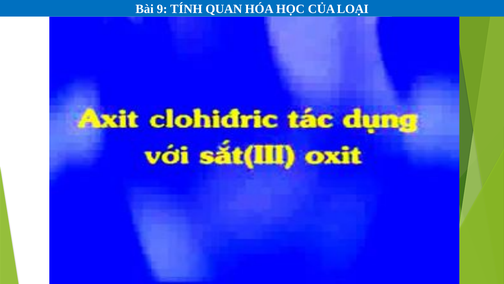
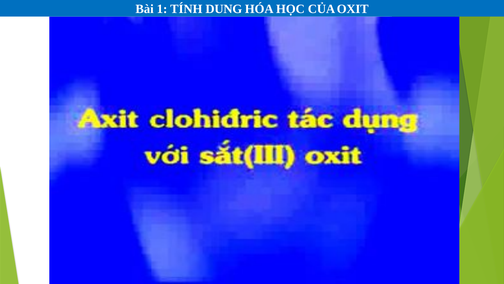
9: 9 -> 1 (162, 9)
QUAN: QUAN -> DUNG (224, 9)
LOẠI: LOẠI -> OXIT (353, 9)
